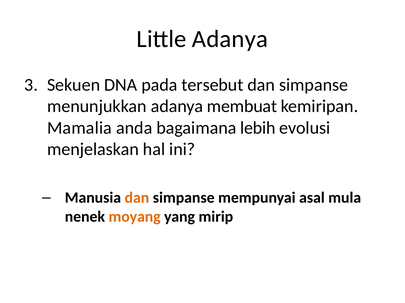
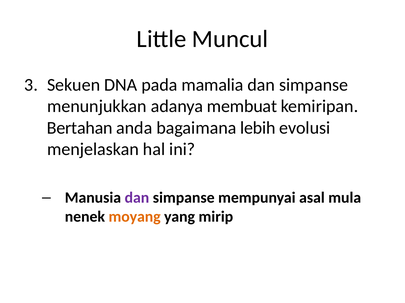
Little Adanya: Adanya -> Muncul (230, 39)
tersebut: tersebut -> mamalia (213, 85)
Mamalia: Mamalia -> Bertahan (80, 128)
dan colour: orange -> purple (137, 198)
